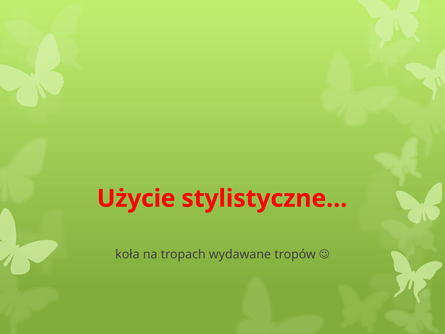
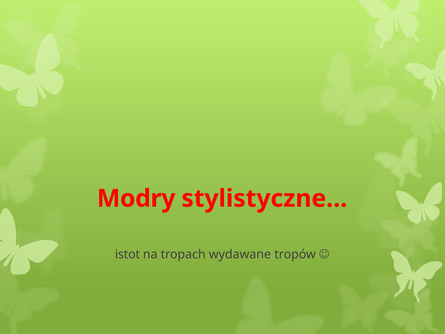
Użycie: Użycie -> Modry (136, 198)
koła: koła -> istot (127, 254)
